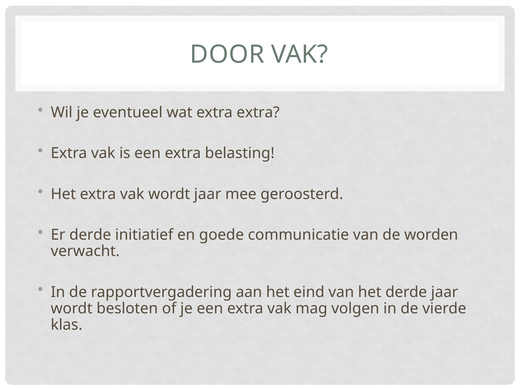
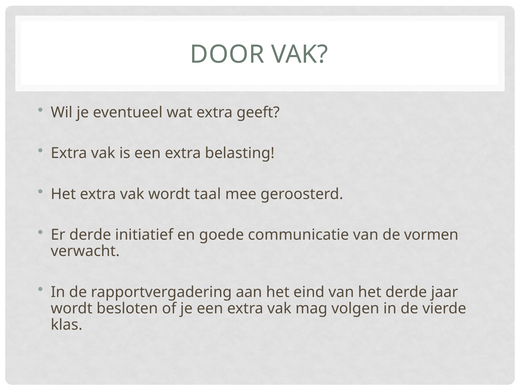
extra extra: extra -> geeft (258, 112)
wordt jaar: jaar -> taal (208, 194)
worden: worden -> vormen (431, 235)
